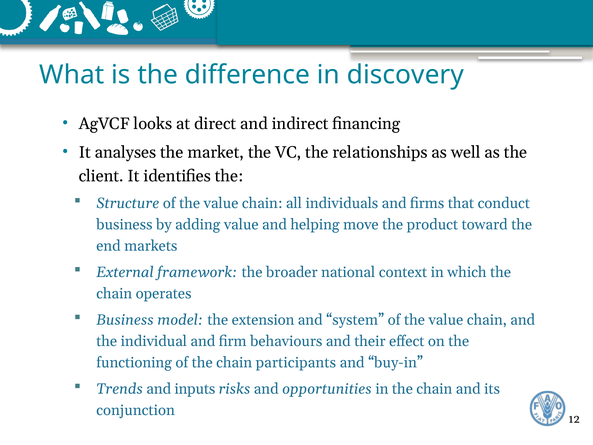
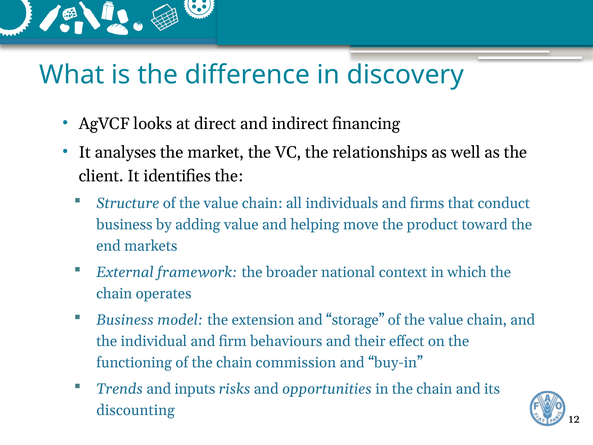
system: system -> storage (355, 320)
participants: participants -> commission (296, 362)
conjunction: conjunction -> discounting (136, 410)
